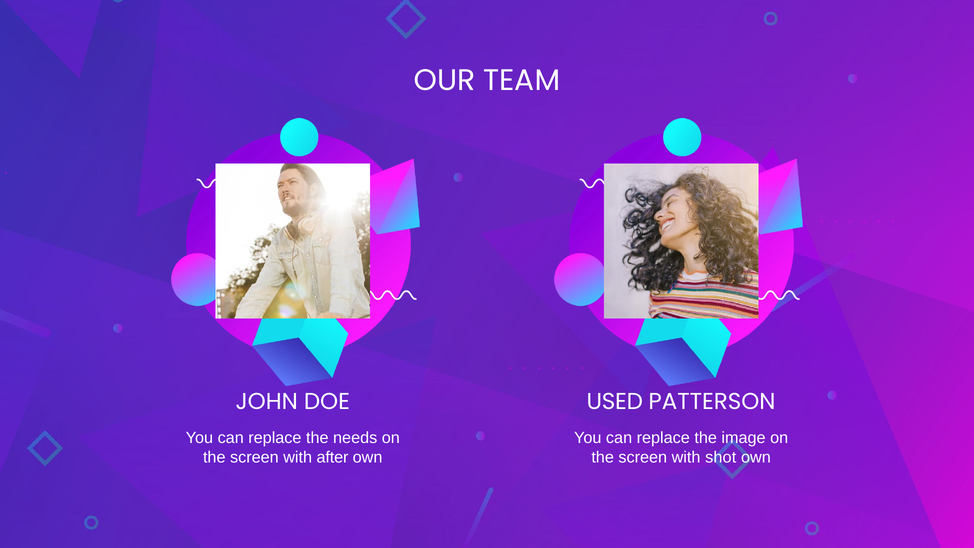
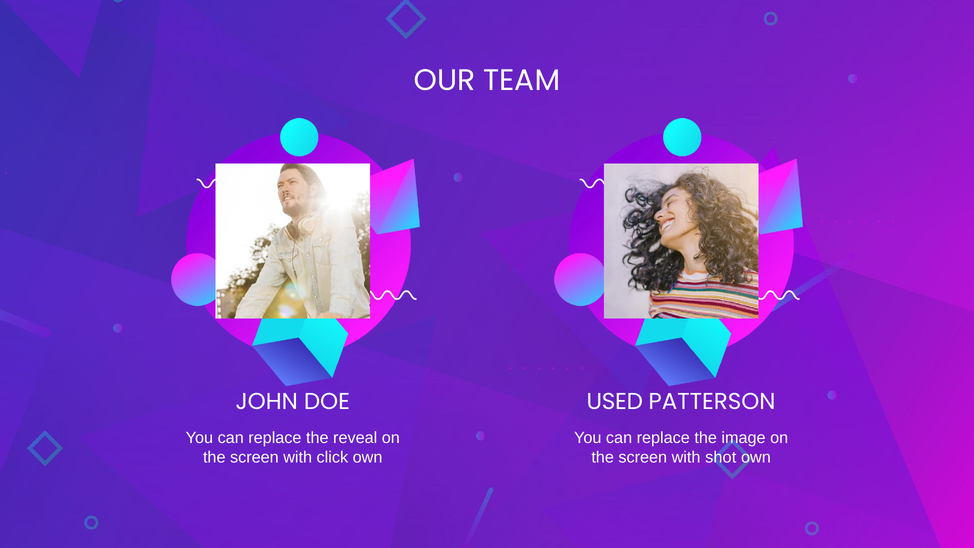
needs: needs -> reveal (355, 438)
after: after -> click (332, 457)
